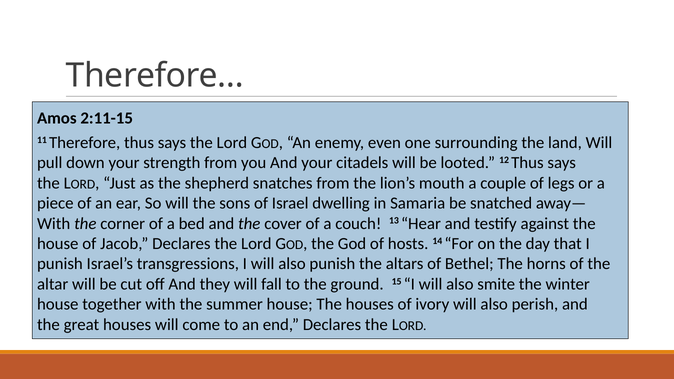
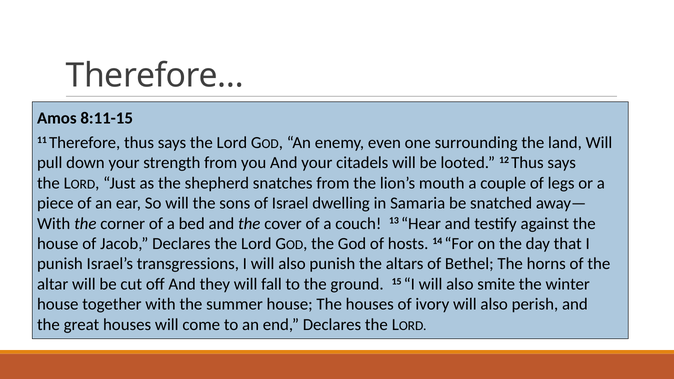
2:11-15: 2:11-15 -> 8:11-15 (107, 118)
